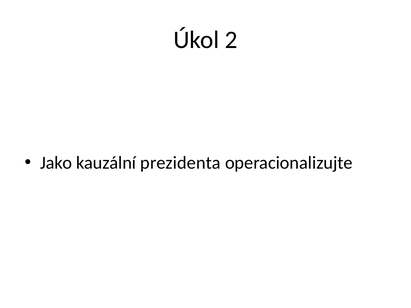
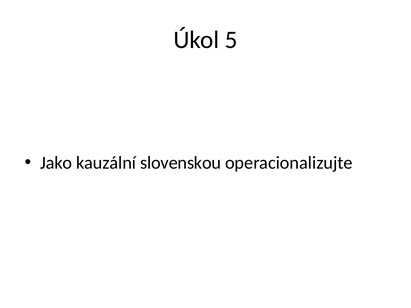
2: 2 -> 5 (231, 40)
prezidenta: prezidenta -> slovenskou (181, 163)
